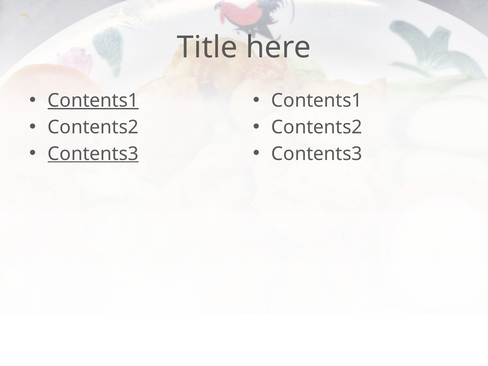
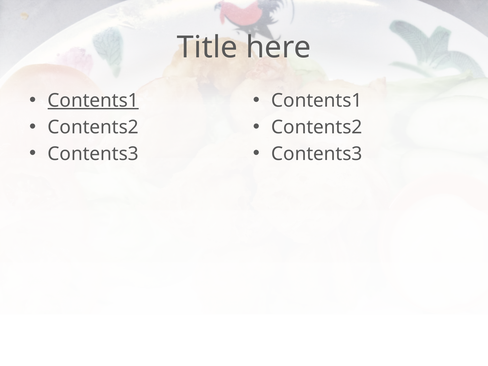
Contents3 underline: present -> none (93, 154)
